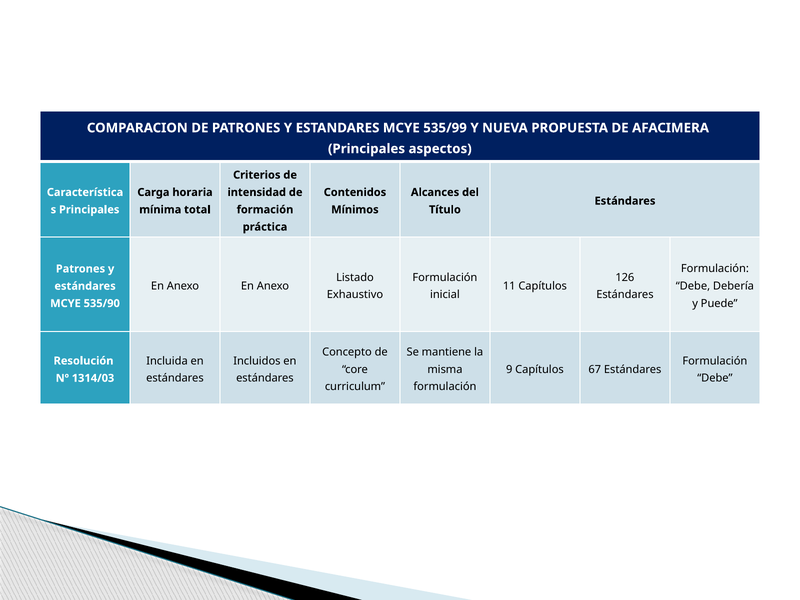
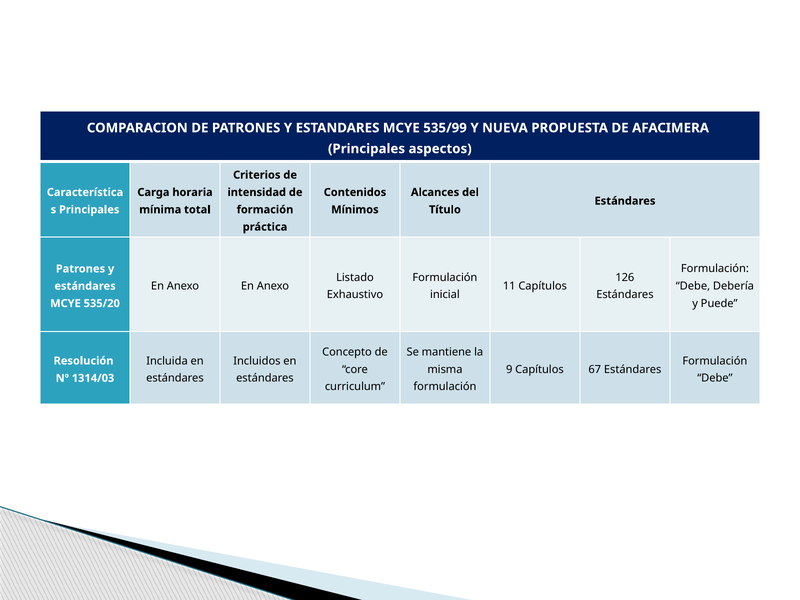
535/90: 535/90 -> 535/20 (102, 303)
